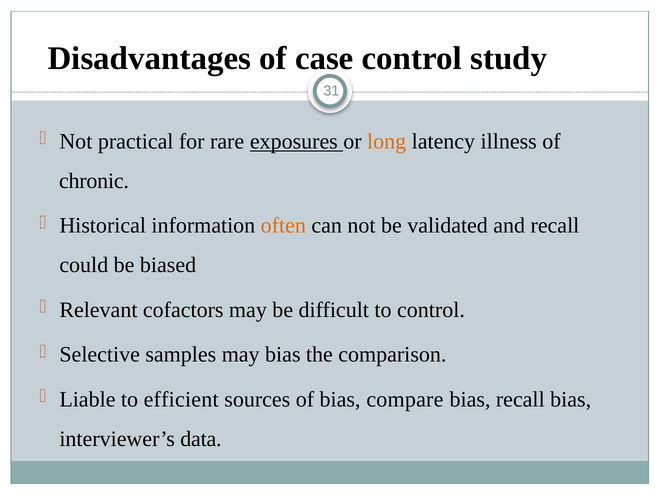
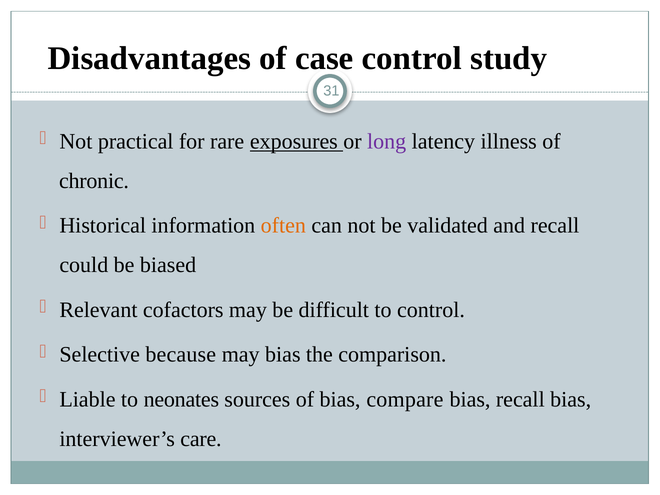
long colour: orange -> purple (387, 141)
samples: samples -> because (181, 355)
efficient: efficient -> neonates (181, 399)
data: data -> care (201, 439)
